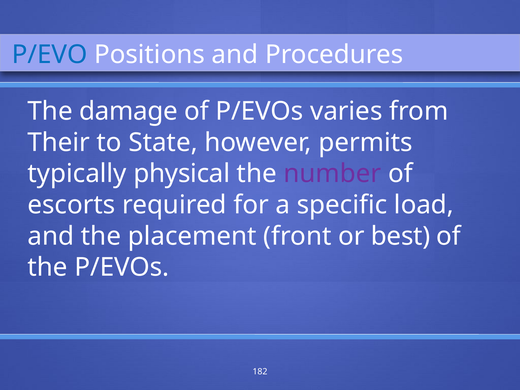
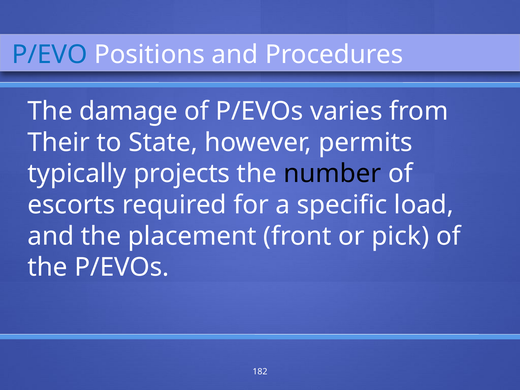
physical: physical -> projects (182, 174)
number colour: purple -> black (332, 174)
best: best -> pick (400, 236)
